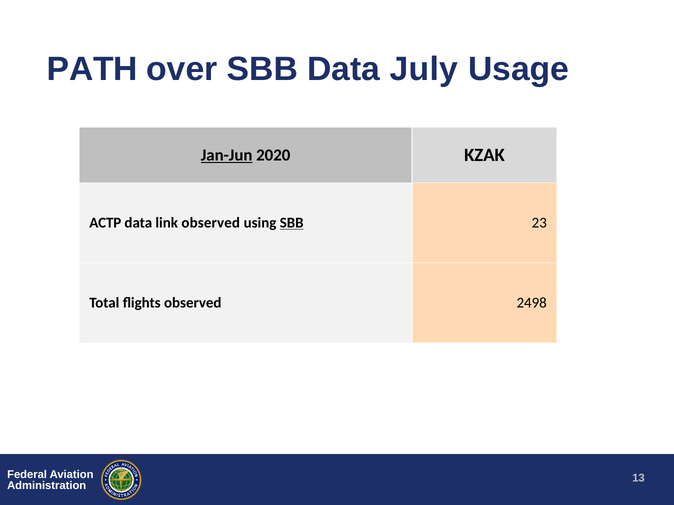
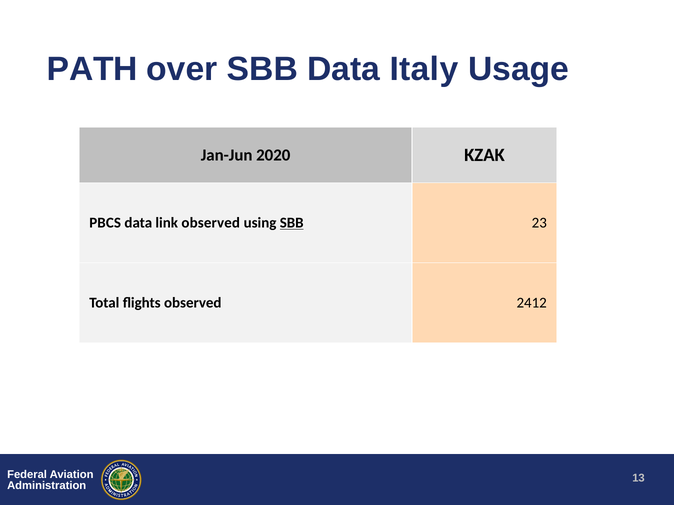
July: July -> Italy (424, 69)
Jan-Jun underline: present -> none (227, 155)
ACTP: ACTP -> PBCS (105, 223)
2498: 2498 -> 2412 (532, 303)
